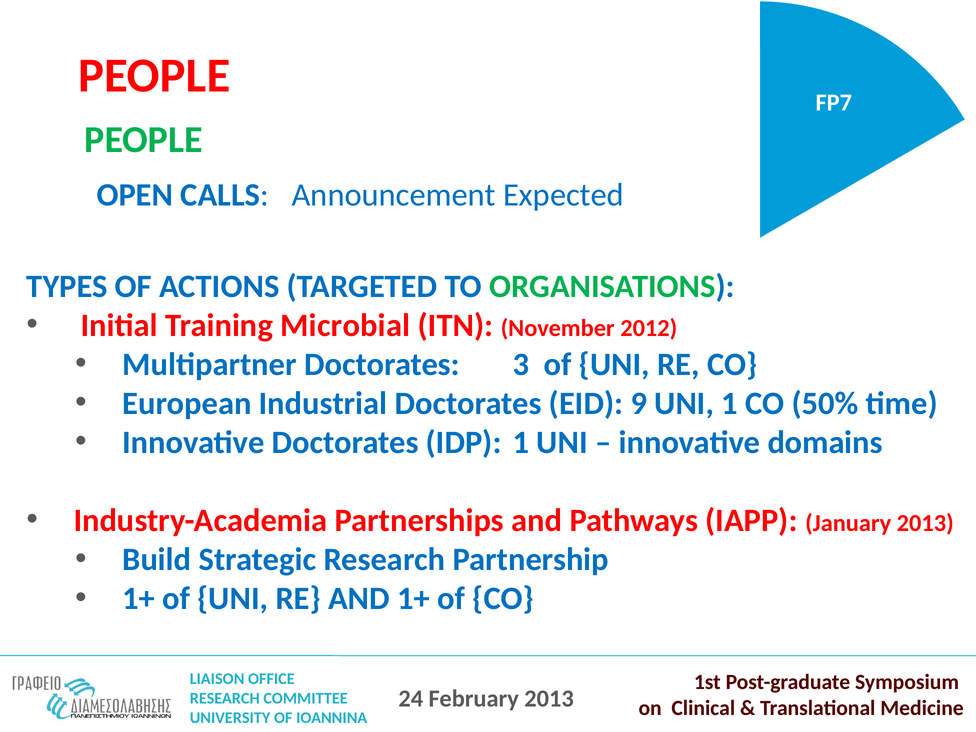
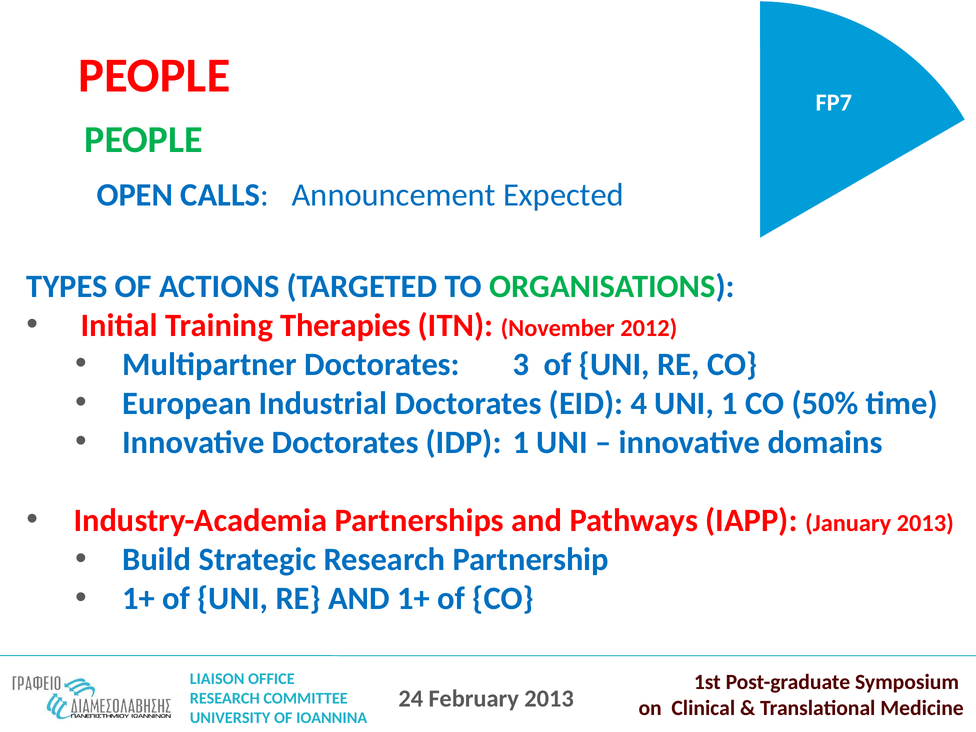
Microbial: Microbial -> Therapies (345, 325)
9: 9 -> 4 (639, 403)
